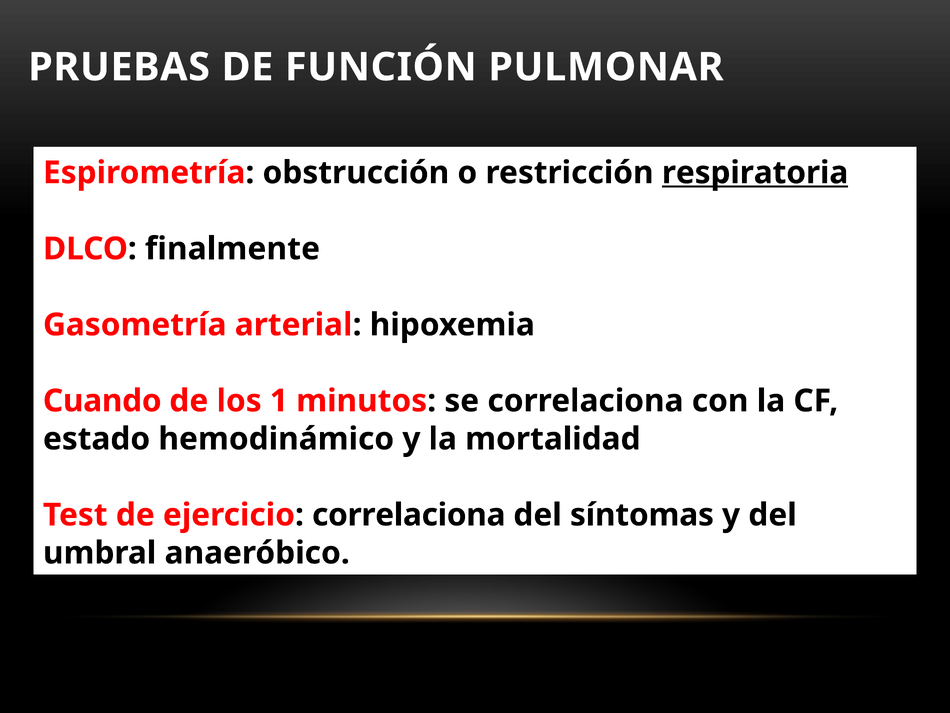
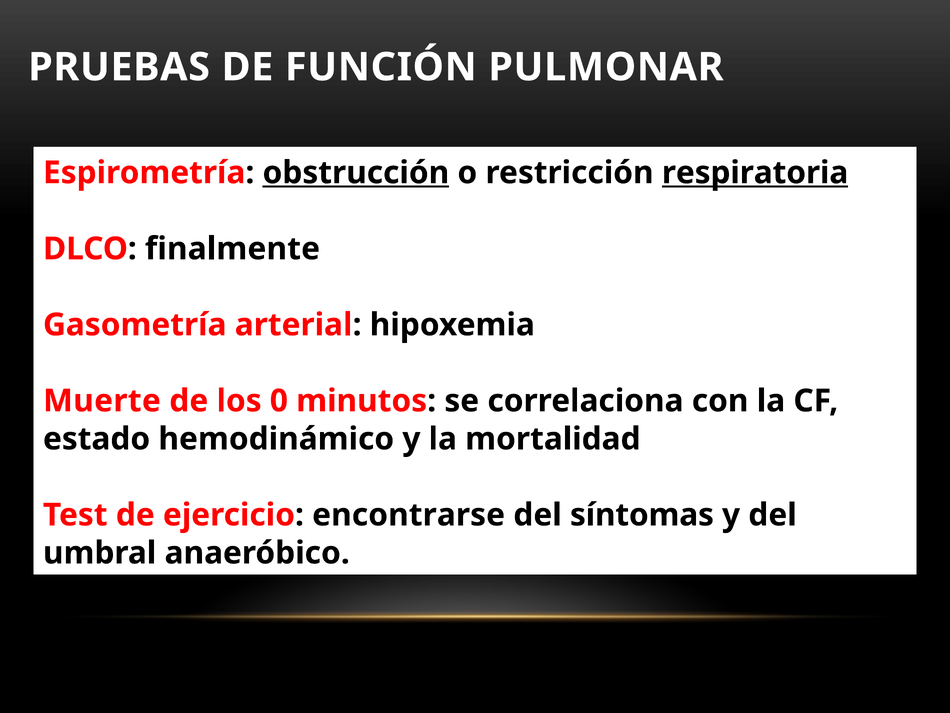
obstrucción underline: none -> present (356, 173)
Cuando: Cuando -> Muerte (102, 401)
1: 1 -> 0 (279, 401)
ejercicio correlaciona: correlaciona -> encontrarse (409, 515)
